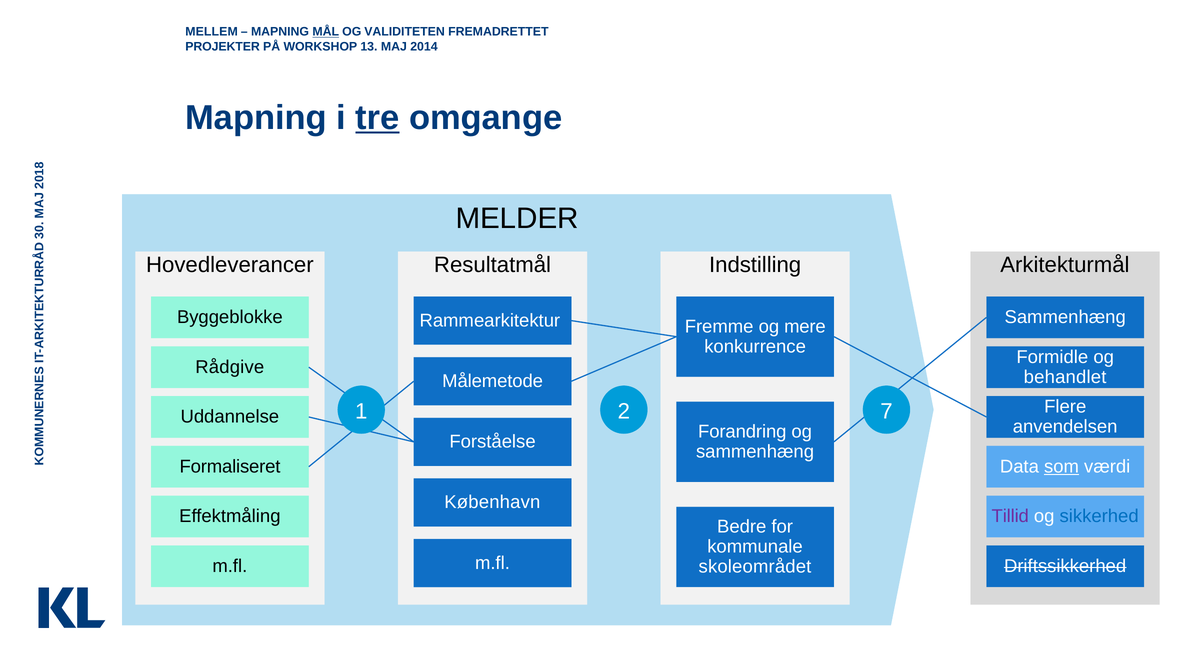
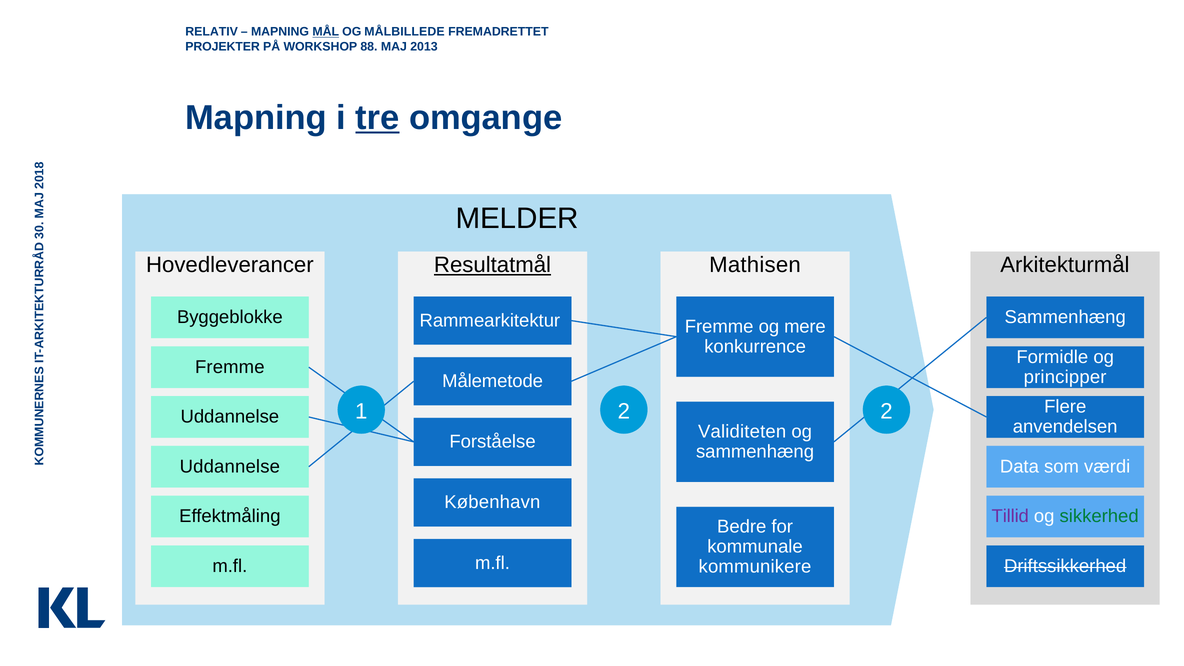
MELLEM: MELLEM -> RELATIV (212, 32)
VALIDITETEN: VALIDITETEN -> MÅLBILLEDE (404, 32)
13: 13 -> 88 (369, 47)
2014: 2014 -> 2013 (424, 47)
Resultatmål underline: none -> present (493, 265)
Indstilling: Indstilling -> Mathisen (755, 265)
Rådgive: Rådgive -> Fremme (230, 367)
behandlet: behandlet -> principper (1065, 377)
2 7: 7 -> 2 (886, 411)
Forandring: Forandring -> Validiteten (742, 432)
Formaliseret: Formaliseret -> Uddannelse (230, 467)
som underline: present -> none (1061, 467)
sikkerhed colour: blue -> green (1099, 516)
skoleområdet: skoleområdet -> kommunikere (755, 567)
